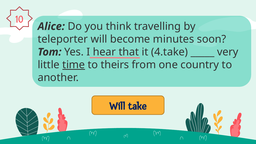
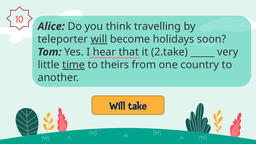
will underline: none -> present (99, 39)
minutes: minutes -> holidays (174, 39)
4.take: 4.take -> 2.take (169, 52)
